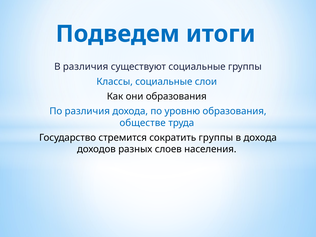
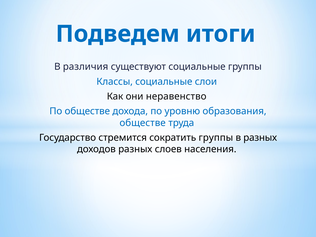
они образования: образования -> неравенство (176, 96)
По различия: различия -> обществе (87, 111)
в дохода: дохода -> разных (260, 138)
